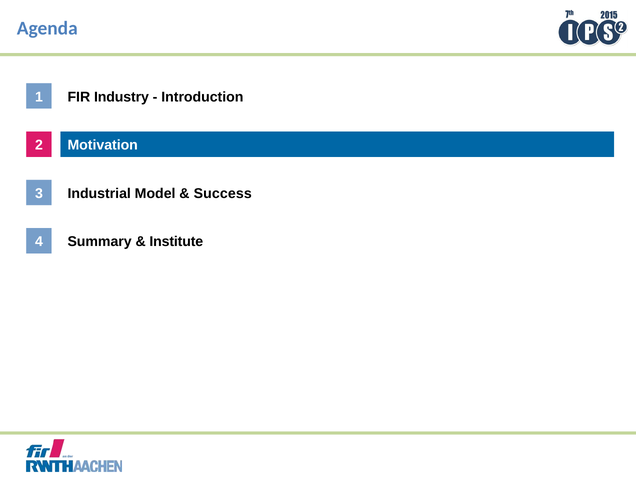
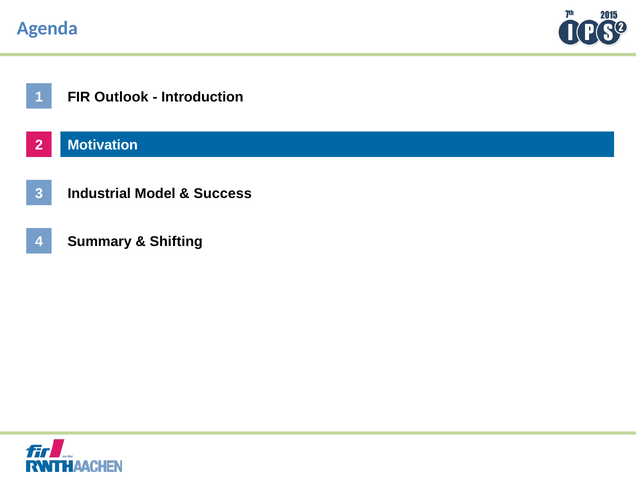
Industry: Industry -> Outlook (121, 97)
Institute: Institute -> Shifting (176, 242)
